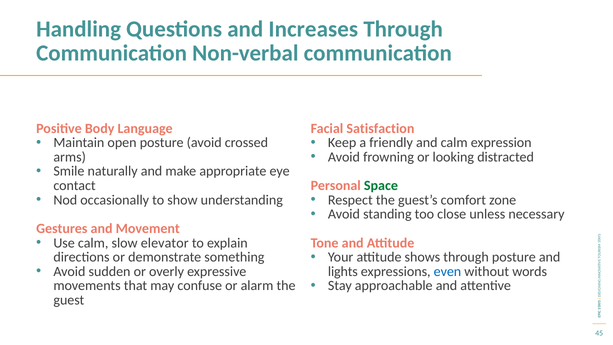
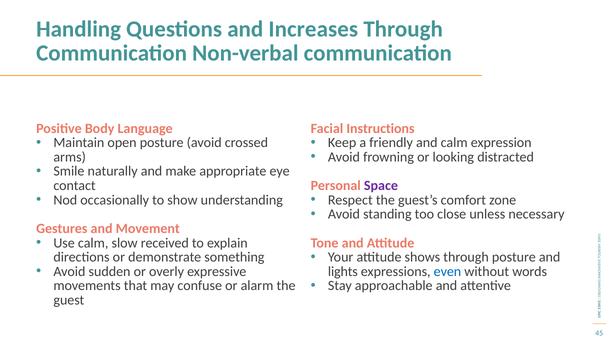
Satisfaction: Satisfaction -> Instructions (380, 128)
Space colour: green -> purple (381, 186)
elevator: elevator -> received (165, 243)
